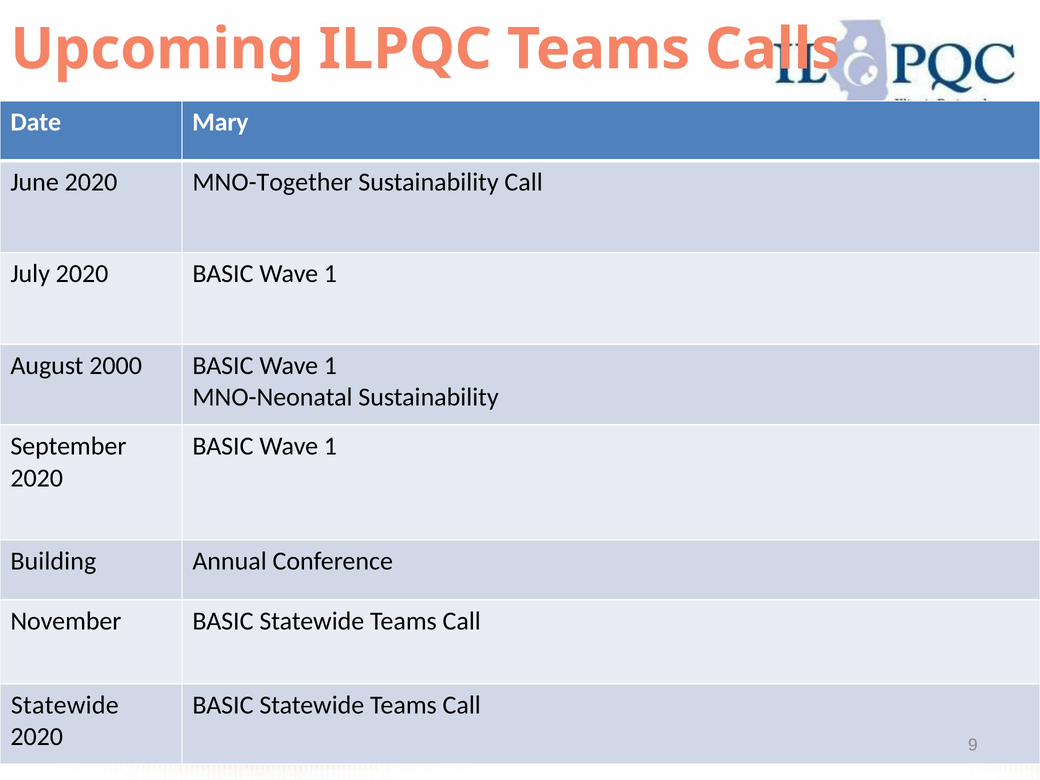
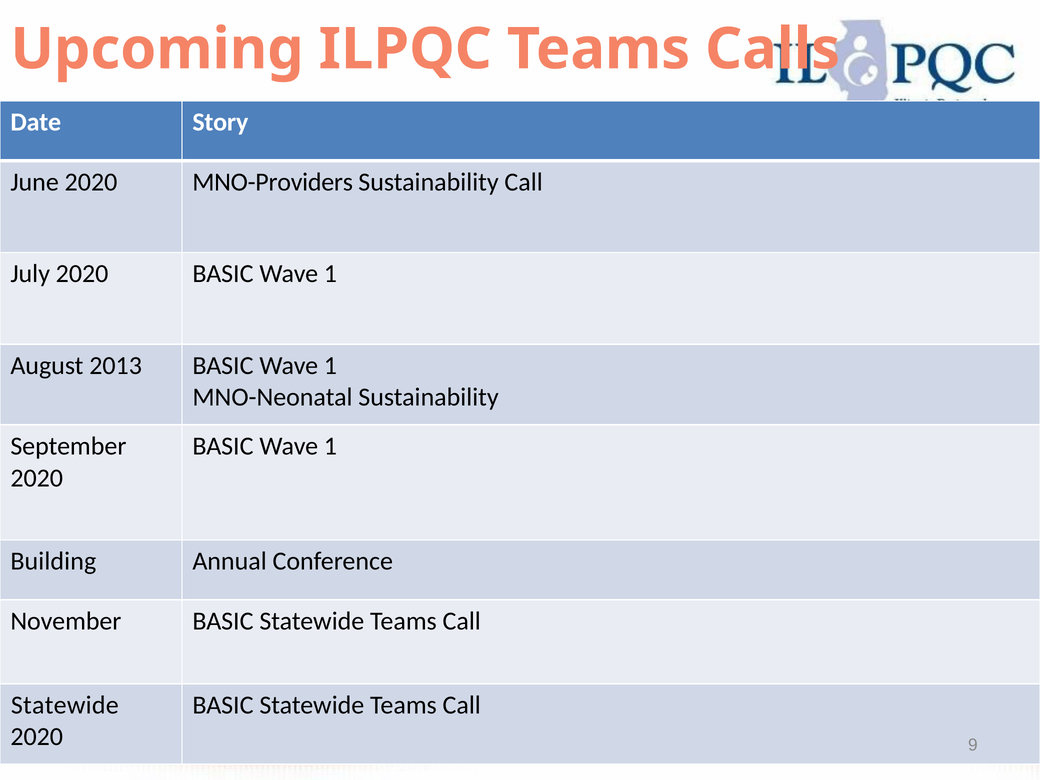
Mary: Mary -> Story (220, 122)
MNO-Together: MNO-Together -> MNO-Providers (273, 182)
2000: 2000 -> 2013 (116, 366)
